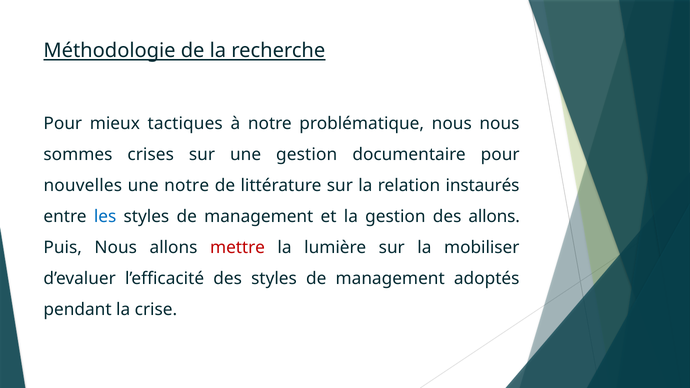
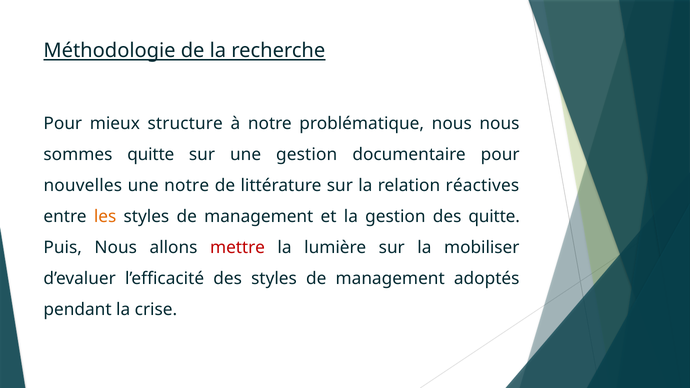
tactiques: tactiques -> structure (185, 124)
sommes crises: crises -> quitte (151, 155)
instaurés: instaurés -> réactives (482, 186)
les colour: blue -> orange (105, 217)
des allons: allons -> quitte (494, 217)
